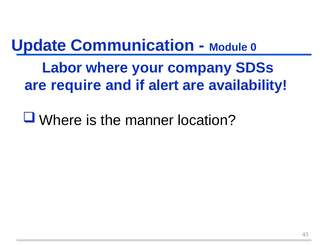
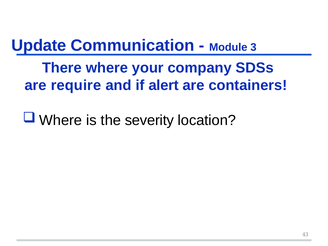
0: 0 -> 3 (253, 47)
Labor: Labor -> There (62, 68)
availability: availability -> containers (248, 85)
manner: manner -> severity (149, 120)
